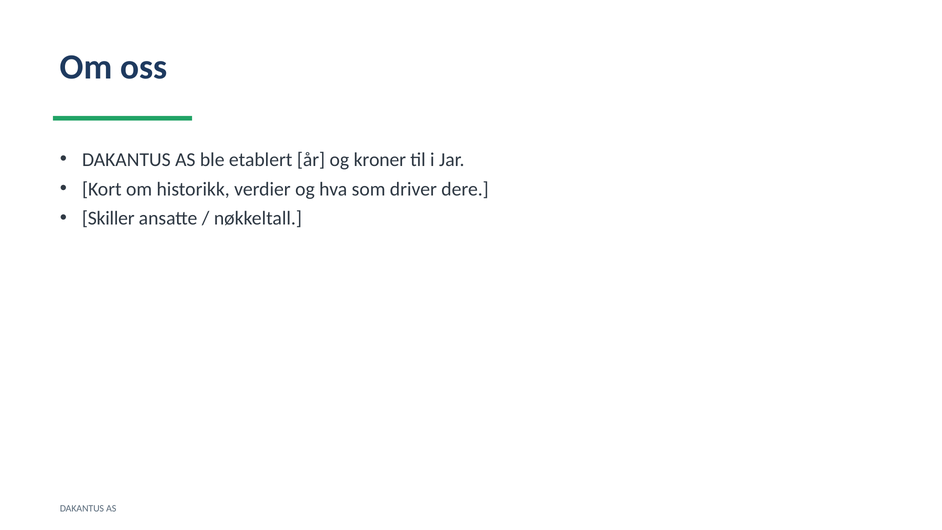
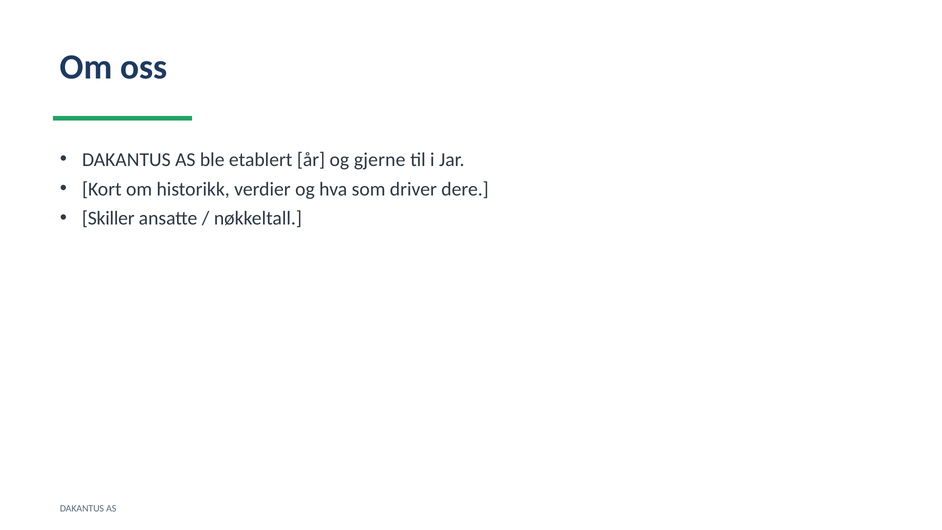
kroner: kroner -> gjerne (380, 160)
